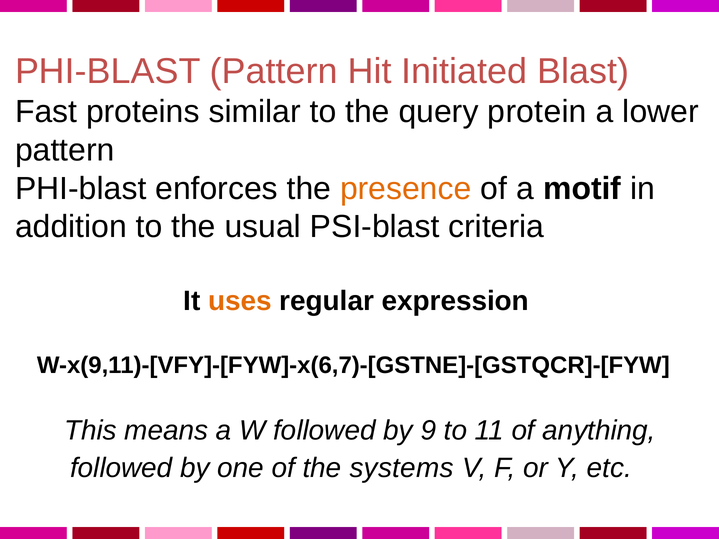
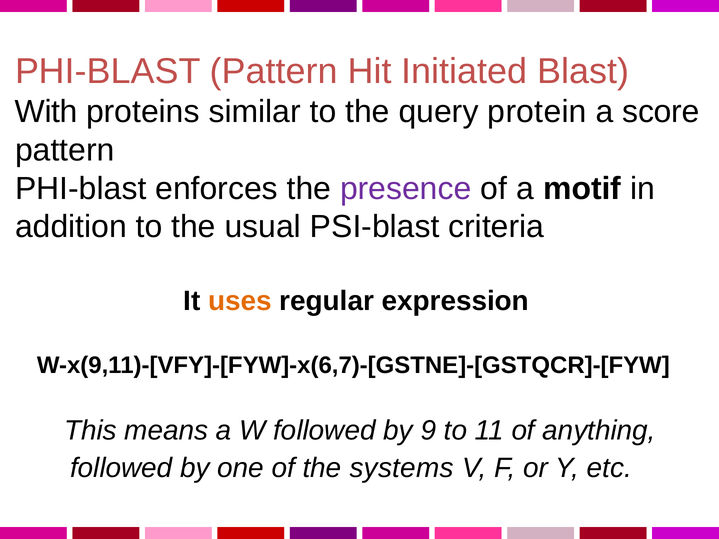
Fast: Fast -> With (46, 112)
lower: lower -> score (661, 112)
presence colour: orange -> purple (406, 189)
